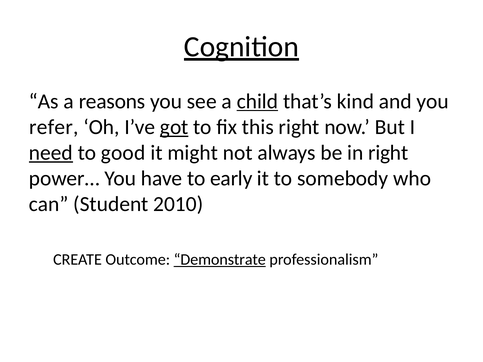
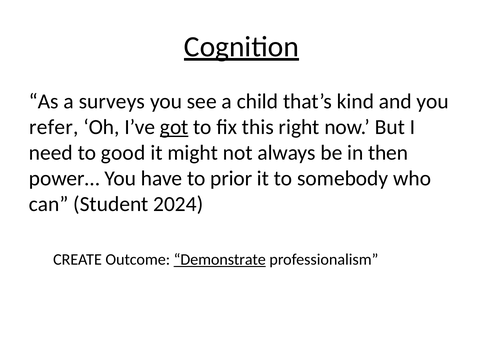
reasons: reasons -> surveys (112, 101)
child underline: present -> none (257, 101)
need underline: present -> none (51, 153)
in right: right -> then (388, 153)
early: early -> prior (231, 179)
2010: 2010 -> 2024 (178, 204)
